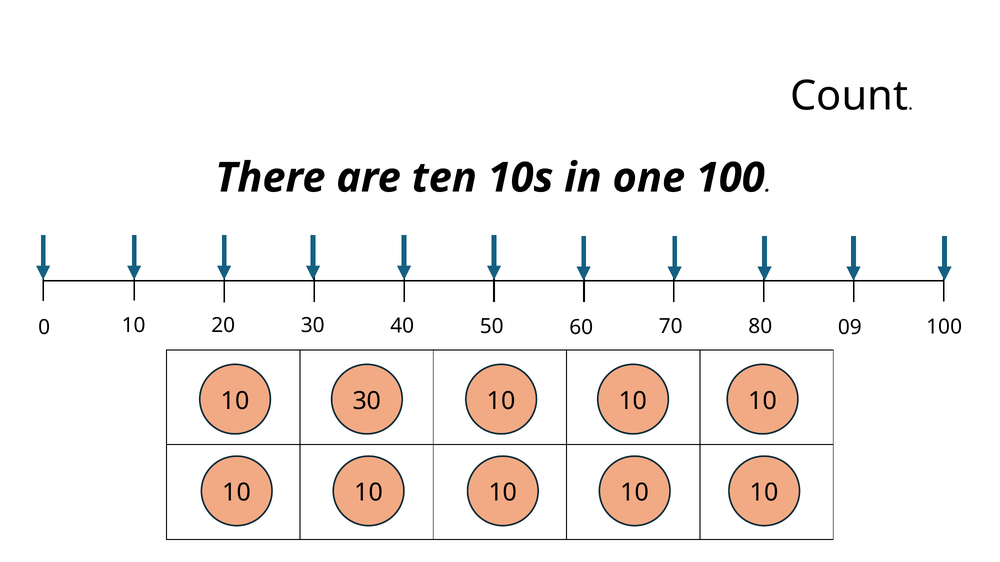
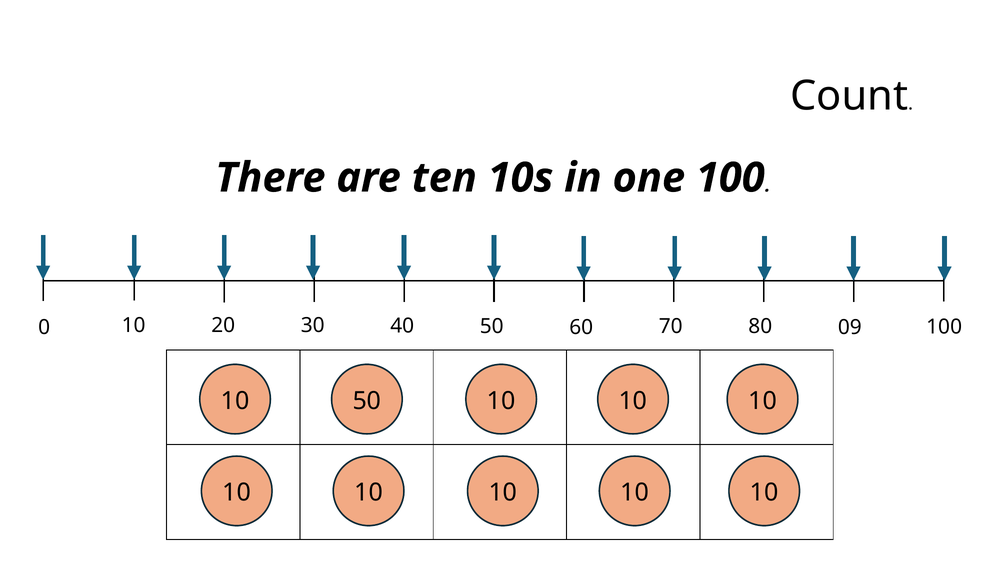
10 30: 30 -> 50 (367, 401)
